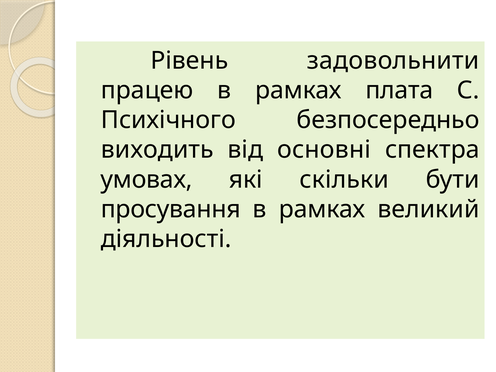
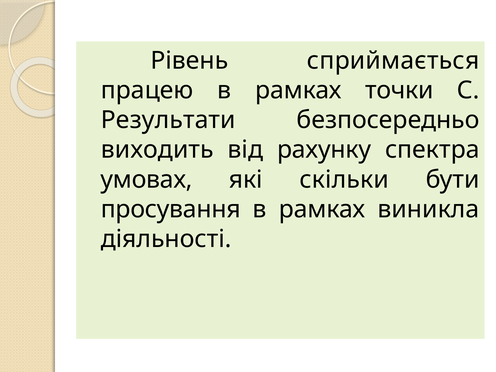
задовольнити: задовольнити -> сприймається (393, 61)
плата: плата -> точки (399, 90)
Психічного: Психічного -> Результати (168, 120)
основні: основні -> рахунку (324, 150)
великий: великий -> виникла (428, 209)
